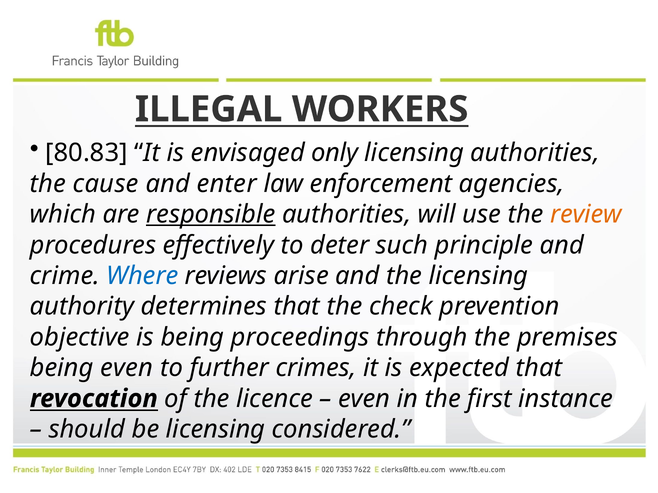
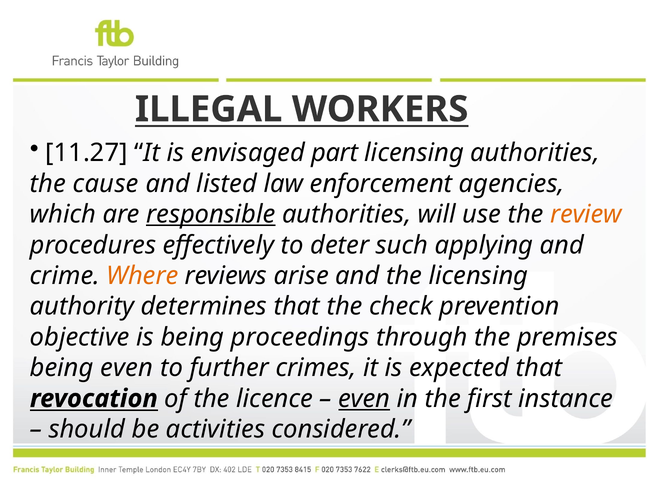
80.83: 80.83 -> 11.27 (86, 153)
only: only -> part (335, 153)
enter: enter -> listed (227, 184)
principle: principle -> applying (484, 245)
Where colour: blue -> orange (142, 276)
even underline: none -> present (364, 399)
be licensing: licensing -> activities (216, 430)
